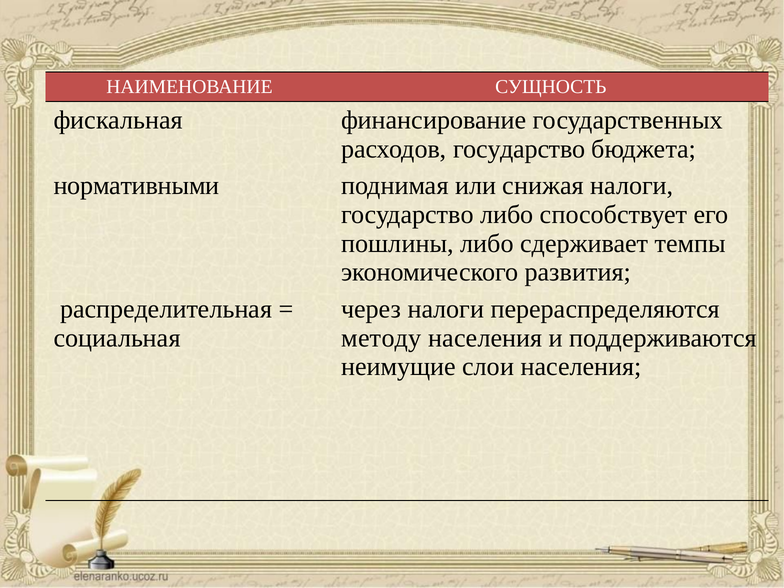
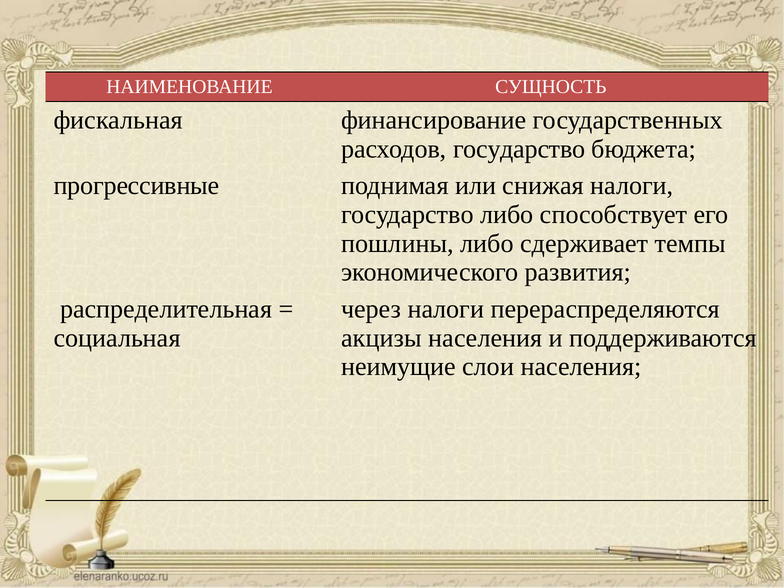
нормативными: нормативными -> прогрессивные (136, 186)
методу: методу -> акцизы (381, 338)
